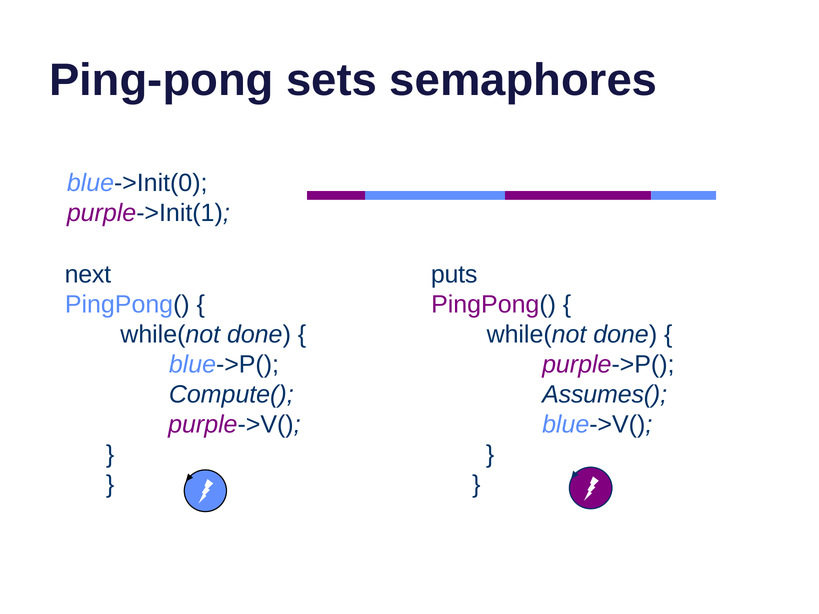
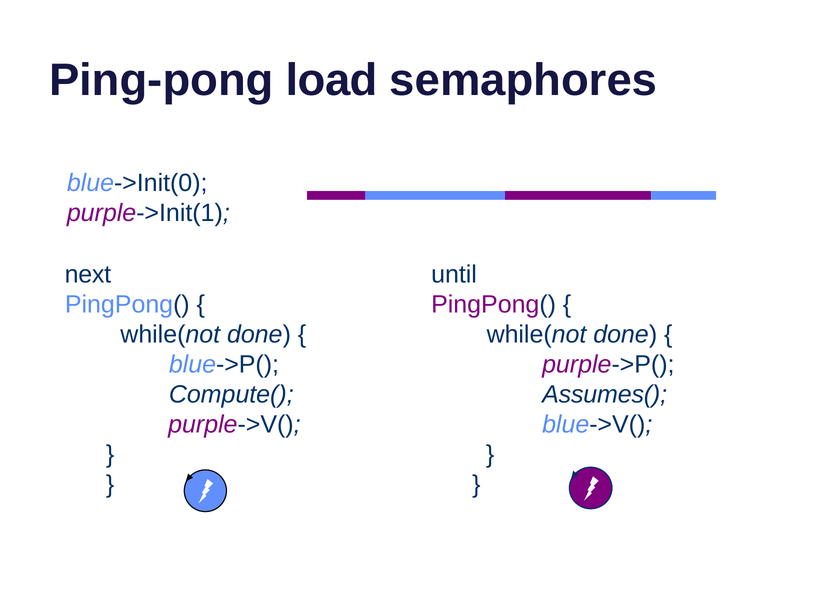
sets: sets -> load (332, 80)
puts: puts -> until (454, 275)
